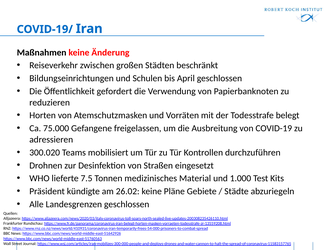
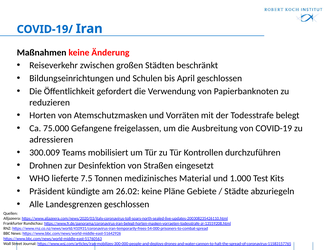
300.020: 300.020 -> 300.009 (45, 153)
